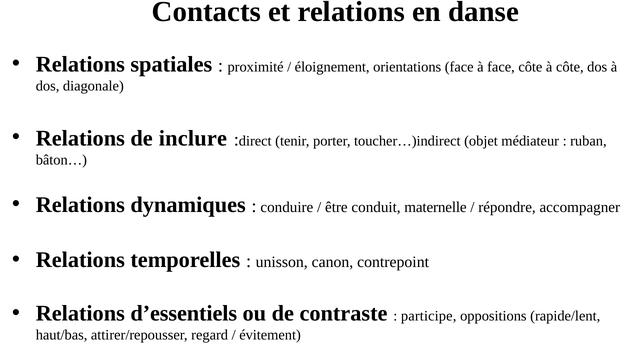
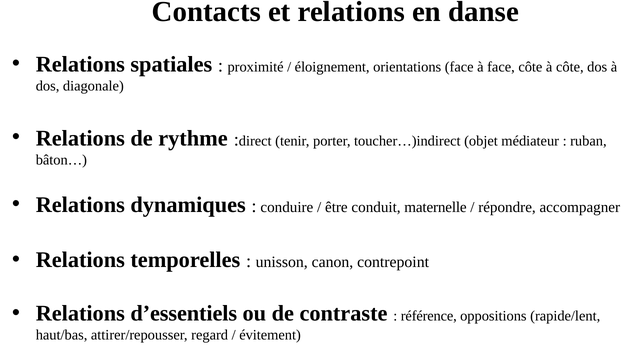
inclure: inclure -> rythme (193, 138)
participe: participe -> référence (429, 316)
